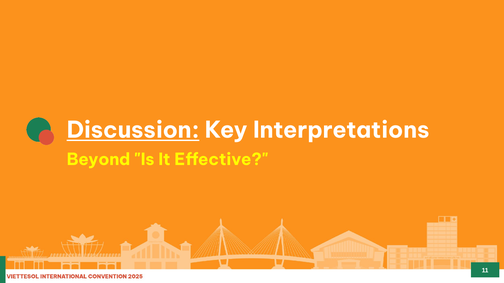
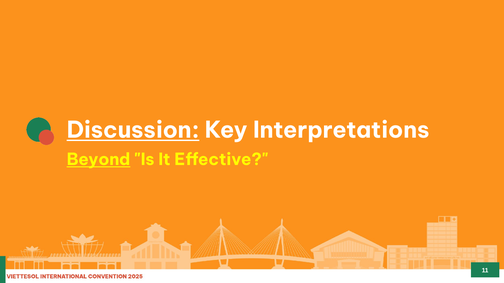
Beyond underline: none -> present (99, 160)
